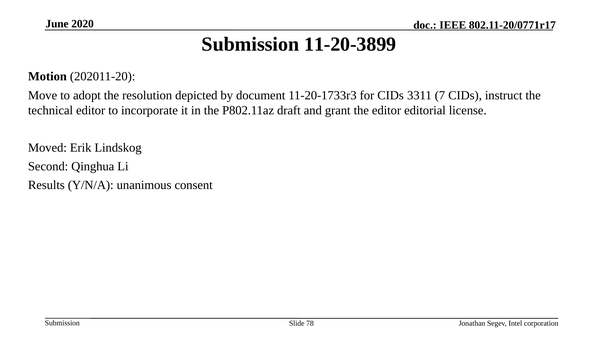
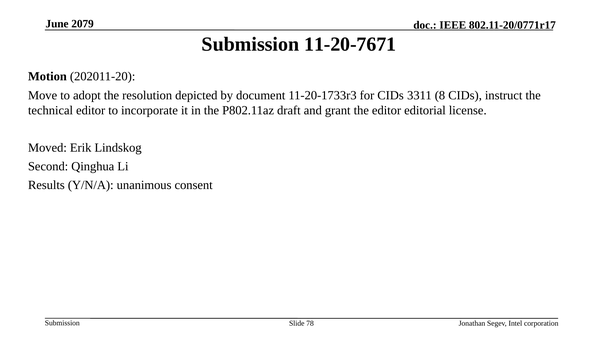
2020: 2020 -> 2079 (83, 24)
11-20-3899: 11-20-3899 -> 11-20-7671 (350, 44)
7: 7 -> 8 (440, 95)
